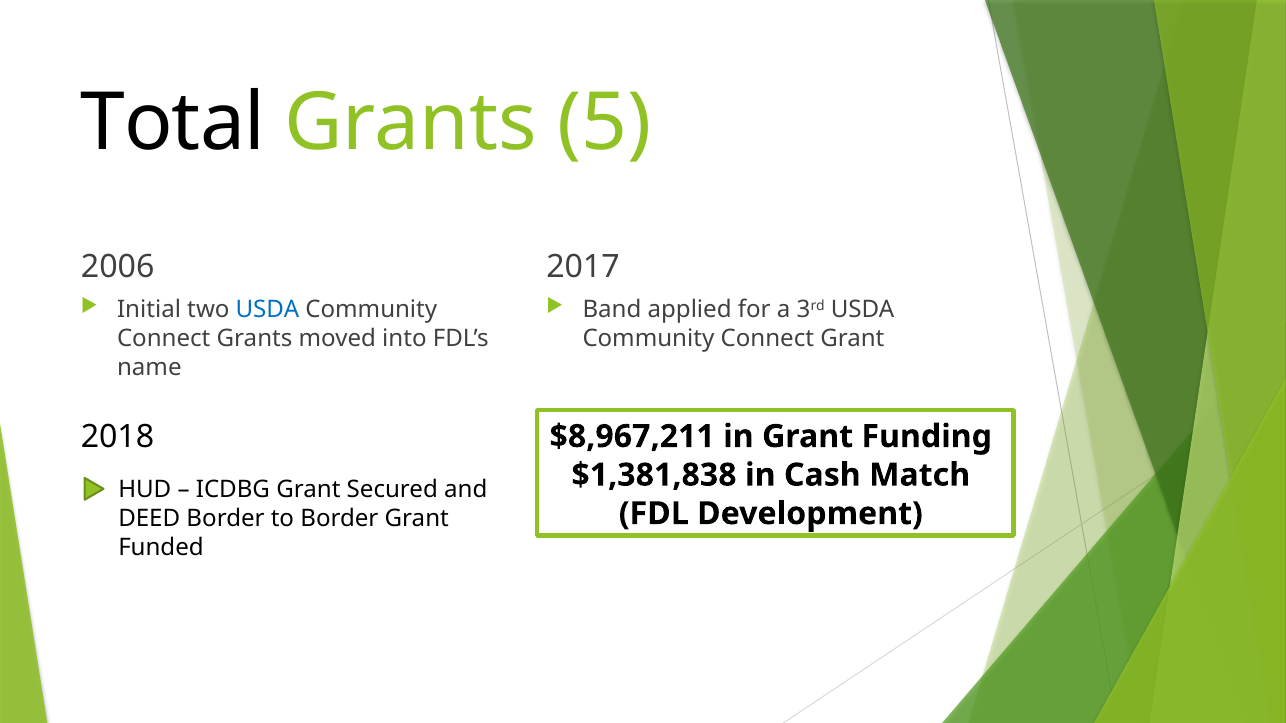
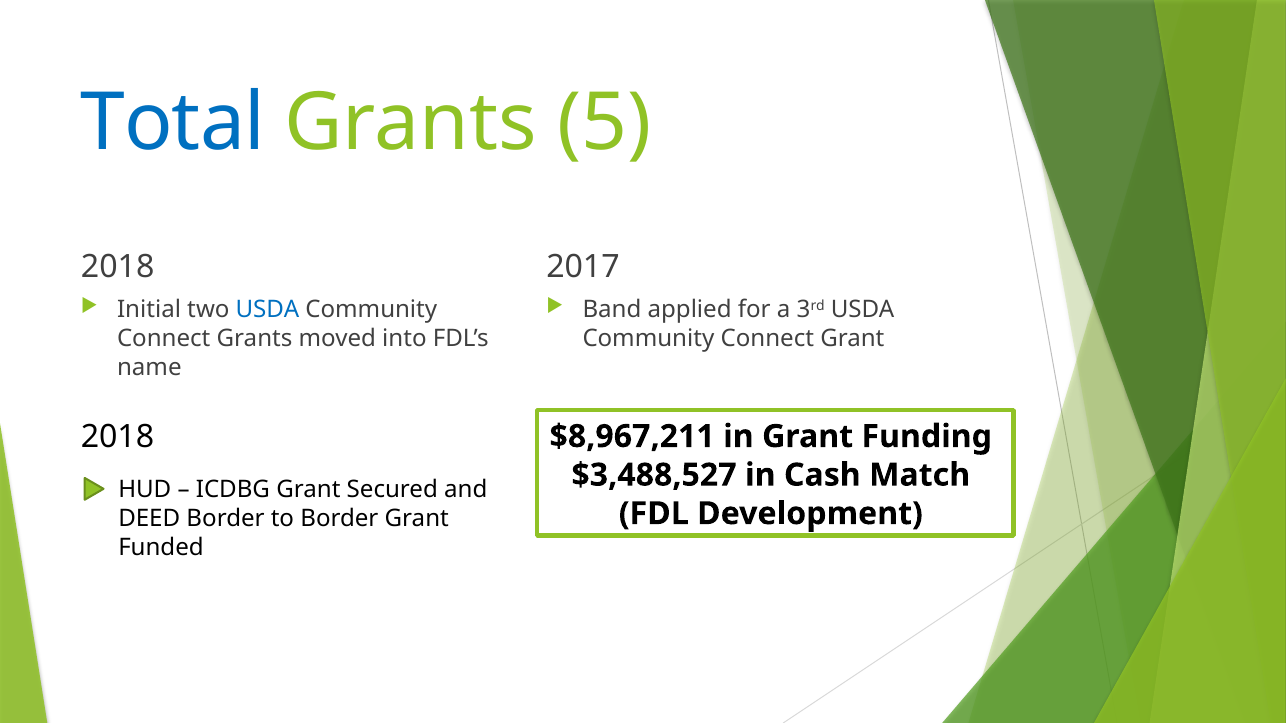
Total colour: black -> blue (173, 123)
2006: 2006 -> 2018 (118, 267)
$1,381,838: $1,381,838 -> $3,488,527 (654, 475)
